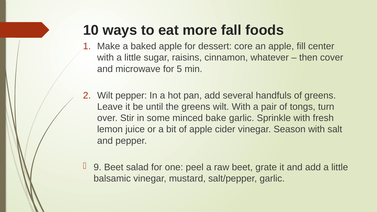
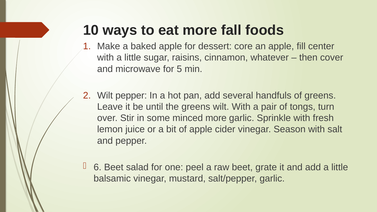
minced bake: bake -> more (216, 118)
9: 9 -> 6 (98, 167)
